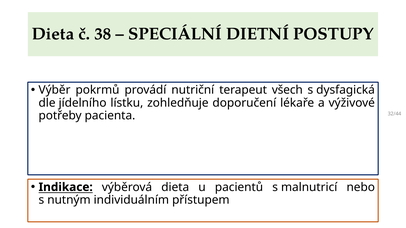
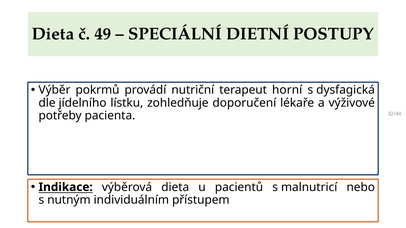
38: 38 -> 49 (103, 34)
všech: všech -> horní (287, 90)
